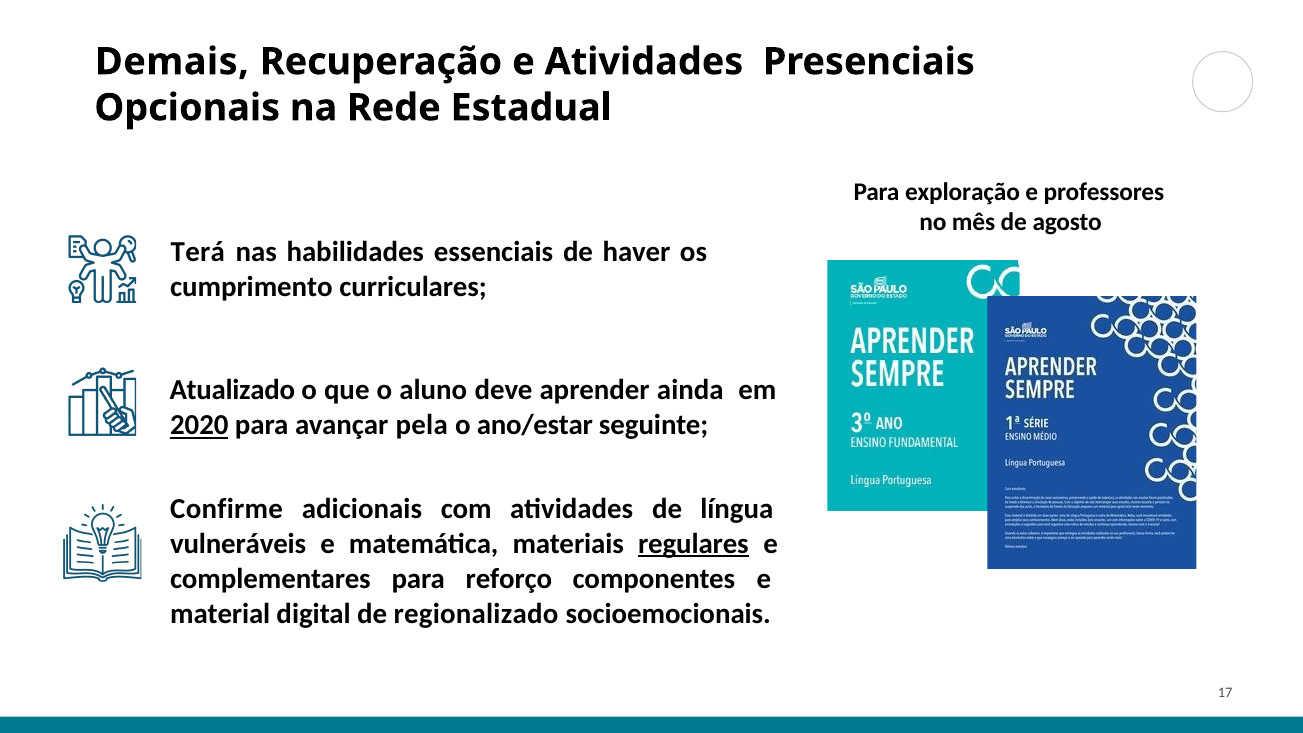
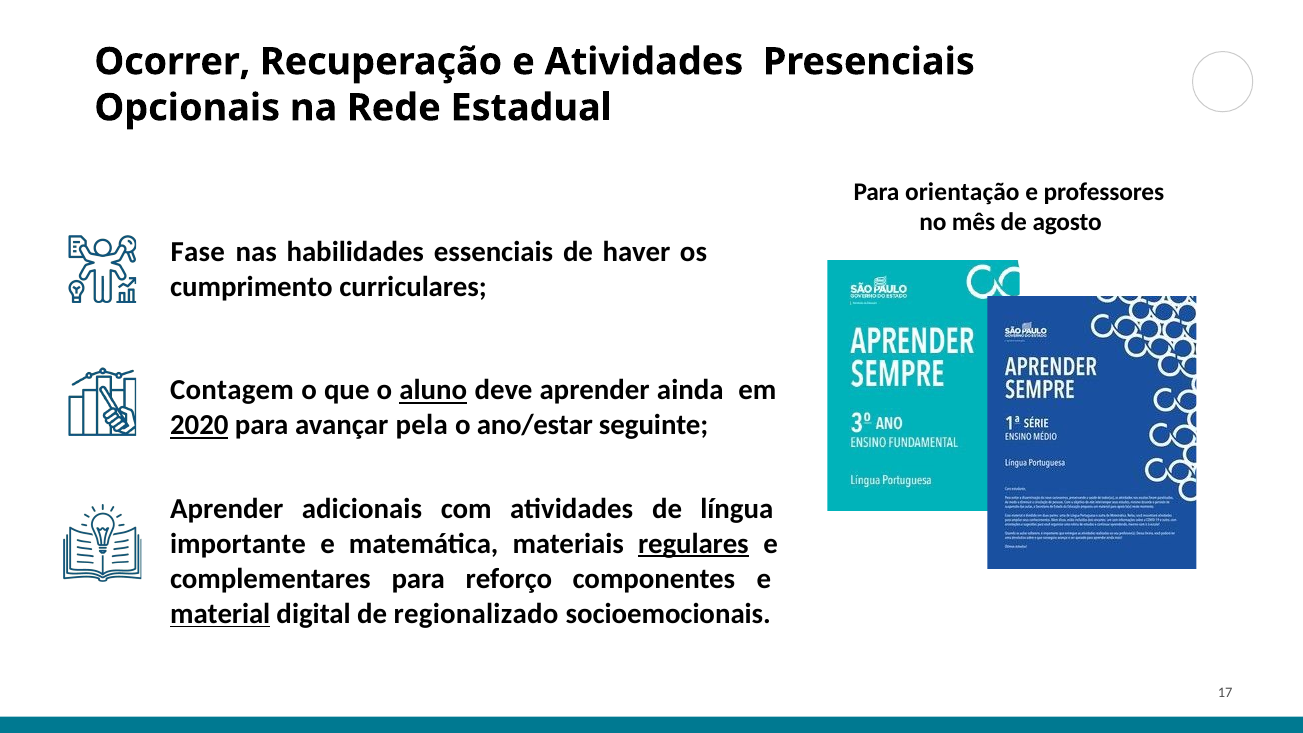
Demais: Demais -> Ocorrer (172, 62)
exploração: exploração -> orientação (962, 192)
Terá: Terá -> Fase (198, 252)
Atualizado: Atualizado -> Contagem (232, 390)
aluno underline: none -> present (433, 390)
Confirme: Confirme -> Aprender (227, 509)
vulneráveis: vulneráveis -> importante (238, 544)
material underline: none -> present (220, 614)
